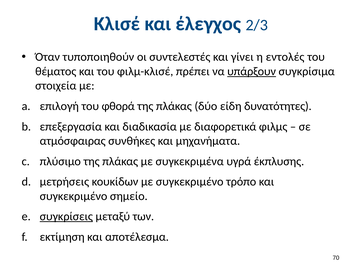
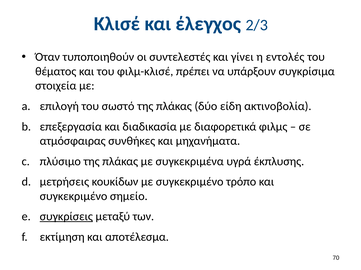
υπάρξουν underline: present -> none (252, 72)
φθορά: φθορά -> σωστό (118, 106)
δυνατότητες: δυνατότητες -> ακτινοβολία (278, 106)
